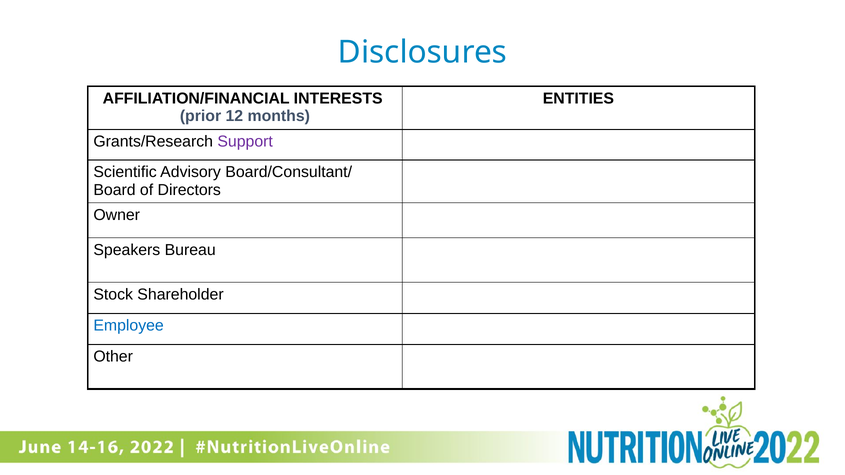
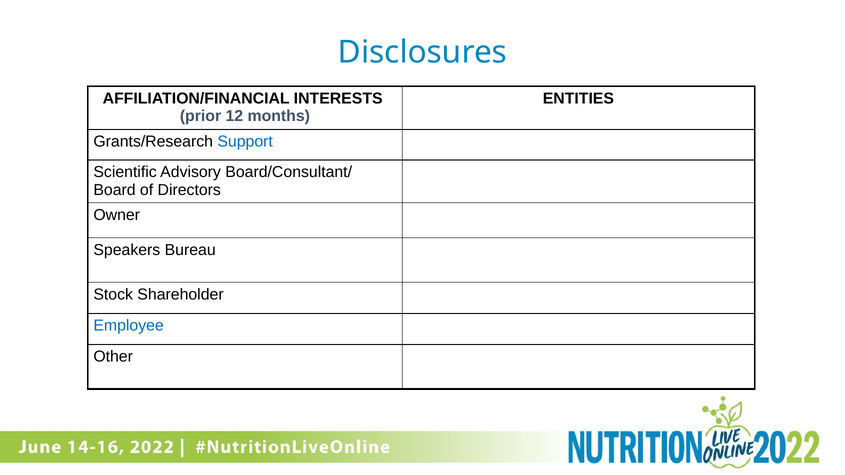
Support colour: purple -> blue (245, 142)
